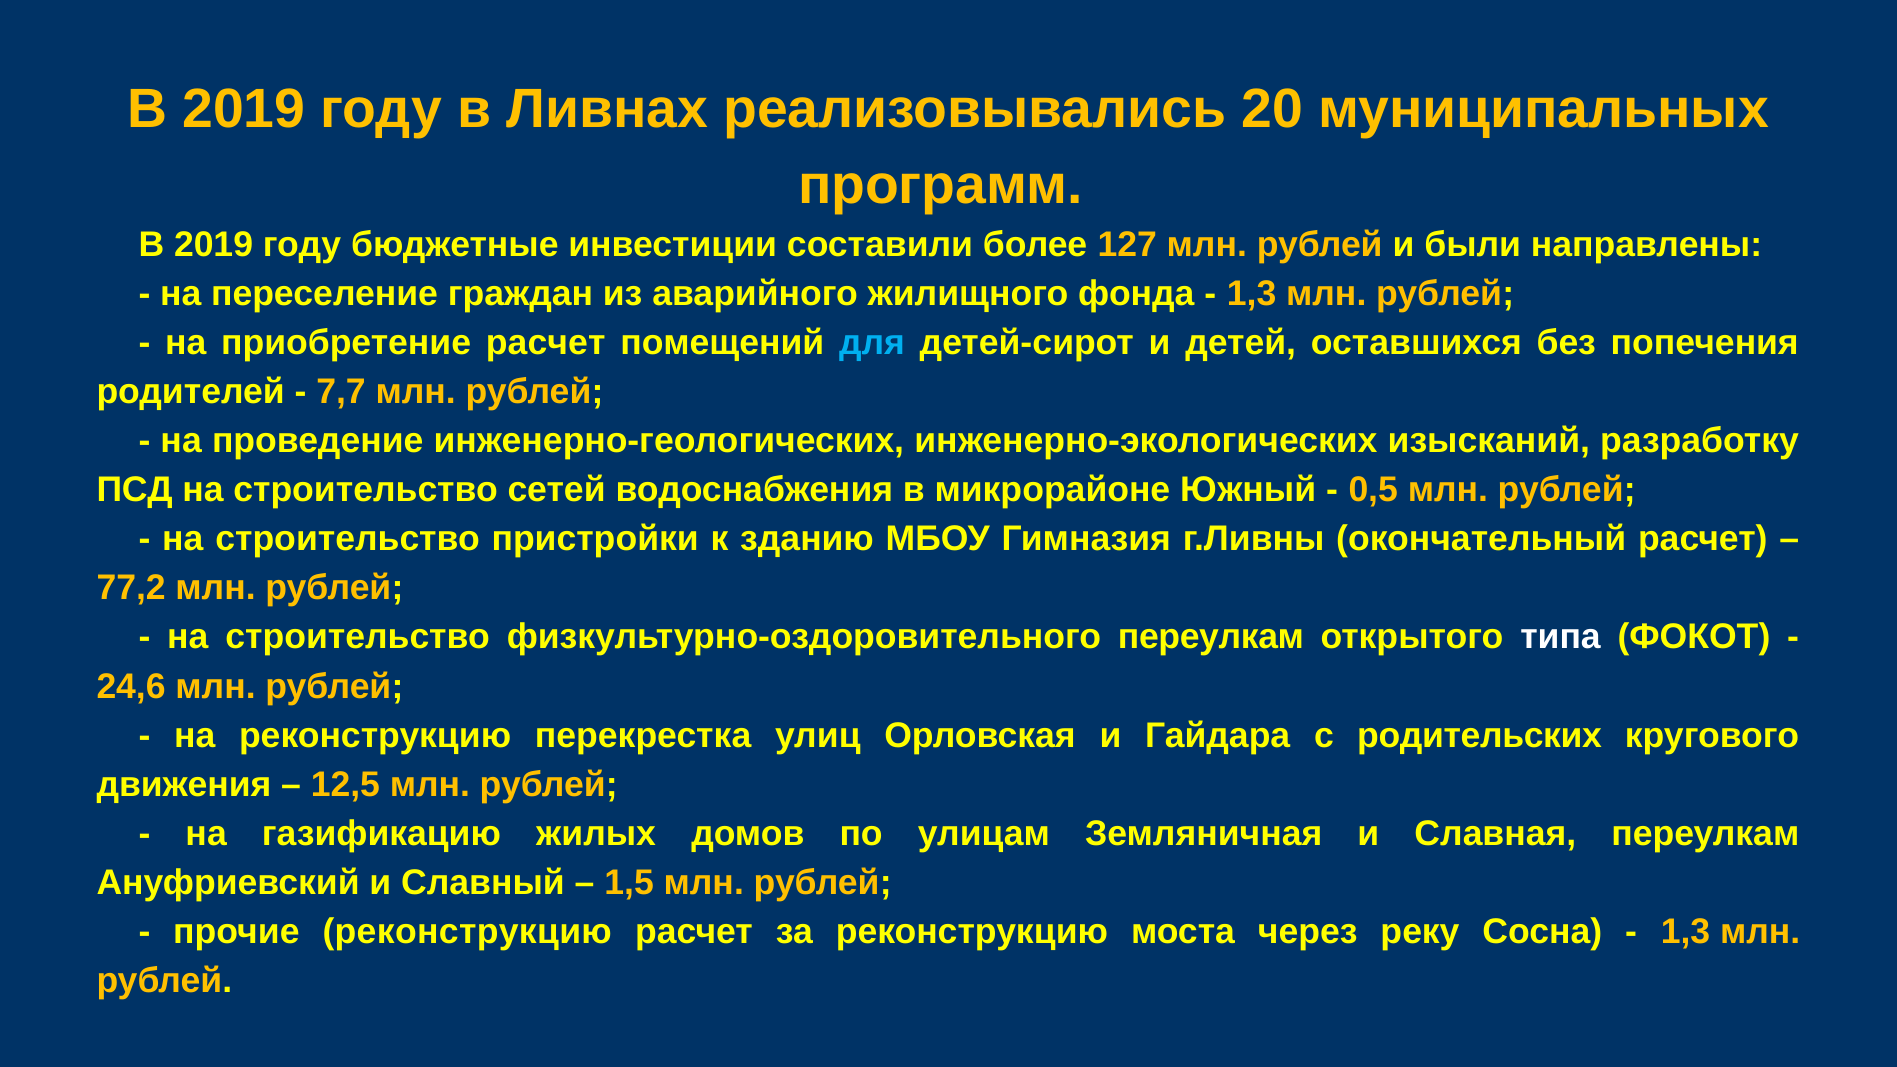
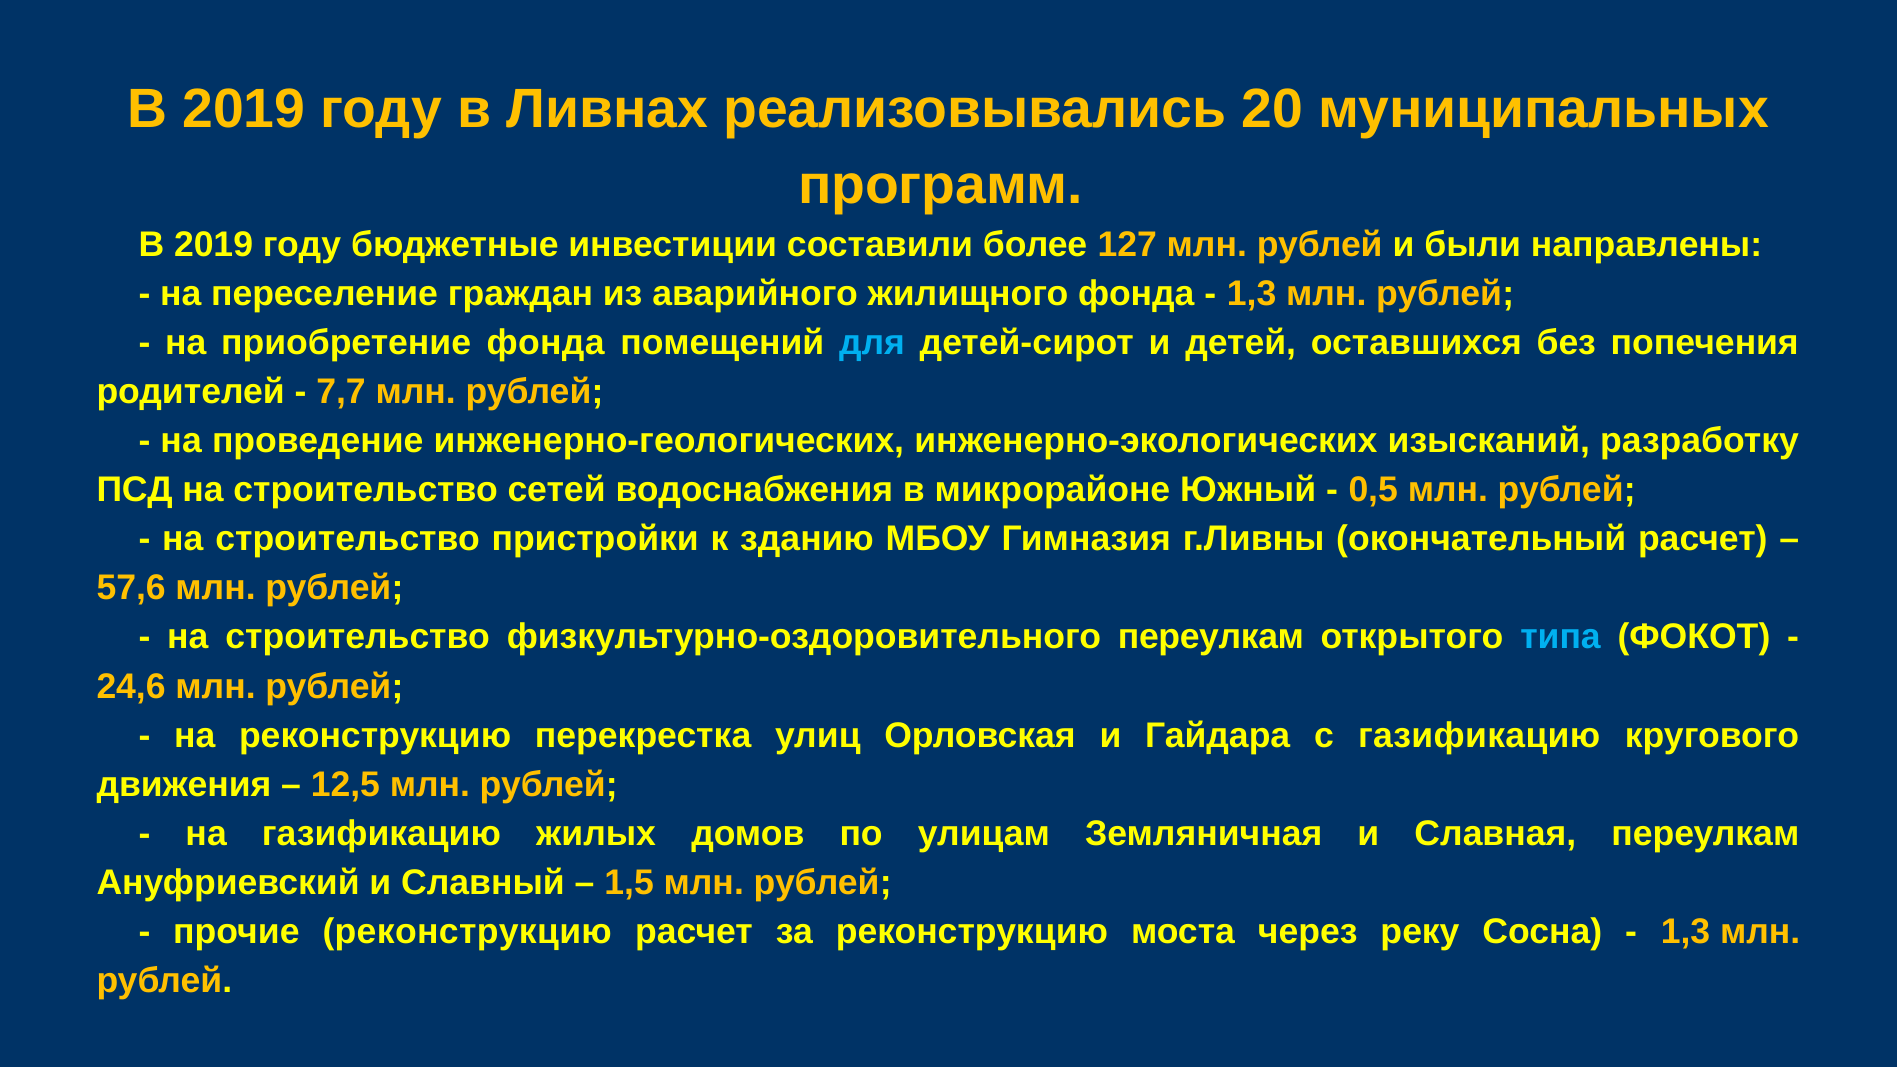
приобретение расчет: расчет -> фонда (546, 343)
77,2: 77,2 -> 57,6 (131, 588)
типа colour: white -> light blue (1561, 637)
с родительских: родительских -> газификацию (1479, 735)
